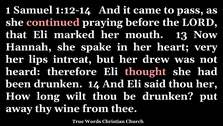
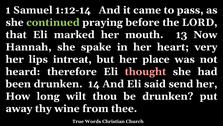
continued colour: pink -> light green (53, 22)
drew: drew -> place (156, 59)
said thou: thou -> send (181, 84)
